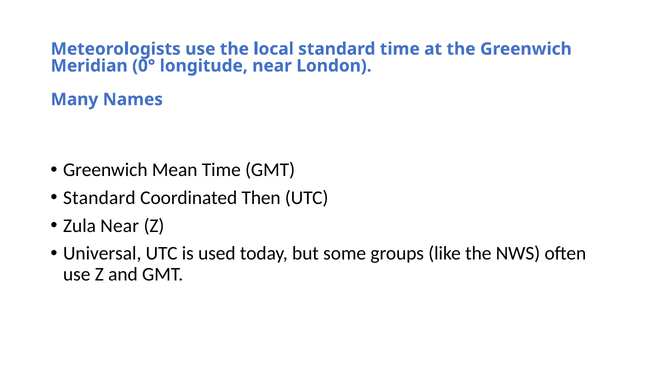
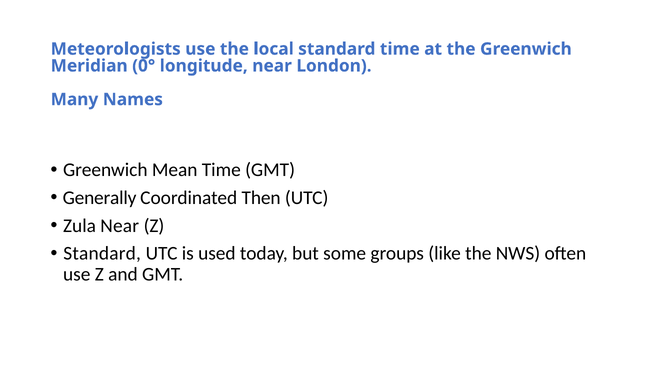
Standard: Standard -> Generally (100, 198)
Universal: Universal -> Standard (102, 253)
